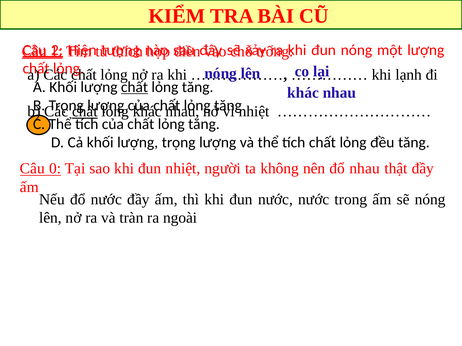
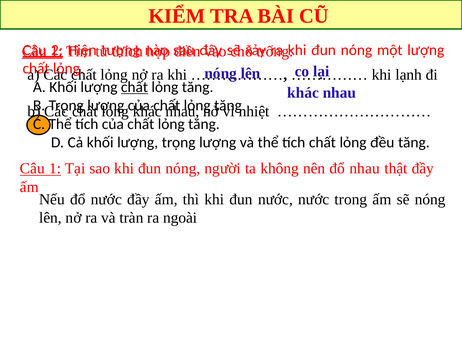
chất underline: present -> none (85, 112)
0: 0 -> 1 (55, 169)
sao khi đun nhiệt: nhiệt -> nóng (183, 169)
